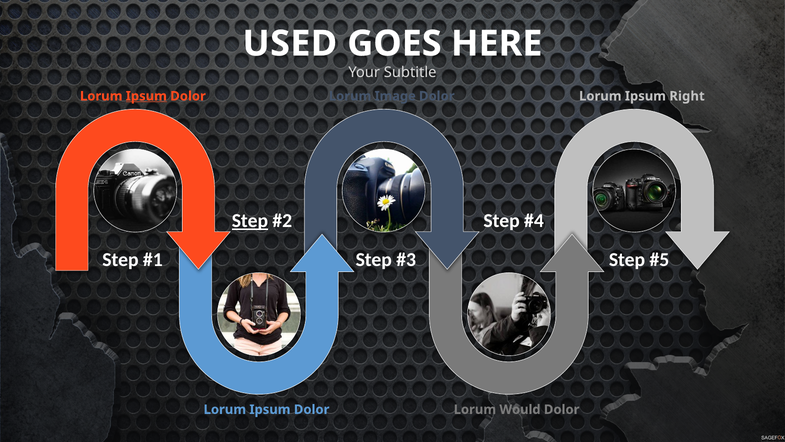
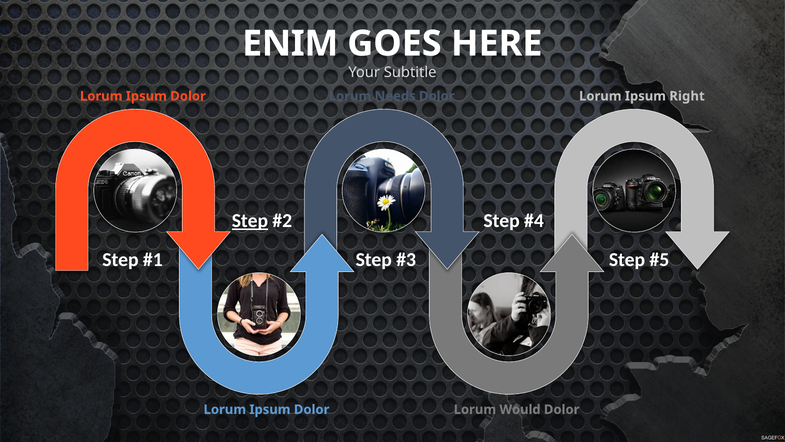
USED: USED -> ENIM (290, 44)
Ipsum underline: present -> none (146, 96)
Image: Image -> Needs (395, 96)
